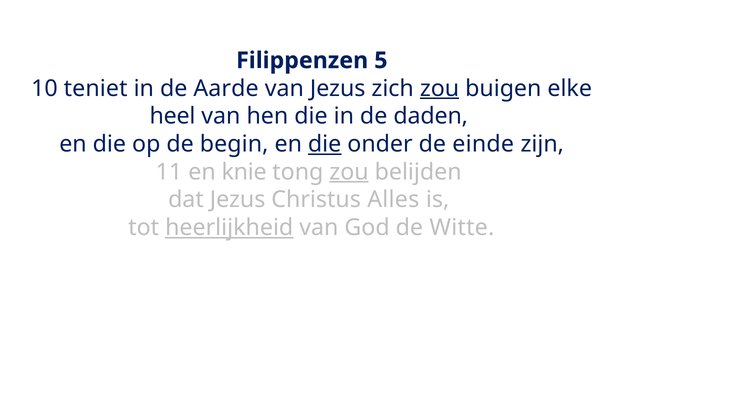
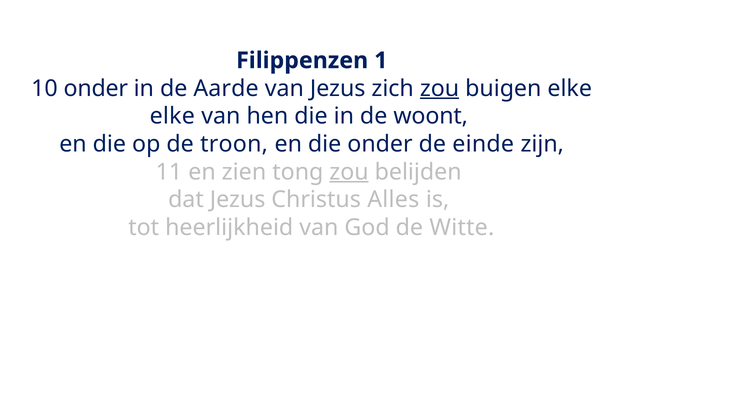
5: 5 -> 1 (381, 60)
10 teniet: teniet -> onder (96, 88)
heel: heel -> elke (172, 116)
daden: daden -> woont (431, 116)
begin: begin -> troon (234, 144)
die underline: present -> none (325, 144)
knie: knie -> zien (244, 172)
heerlijkheid underline: present -> none (229, 228)
